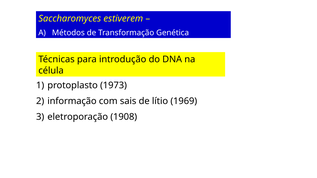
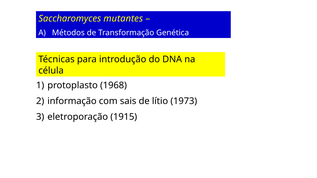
estiverem: estiverem -> mutantes (123, 19)
1973: 1973 -> 1968 (114, 85)
1969: 1969 -> 1973 (184, 101)
1908: 1908 -> 1915 (124, 117)
